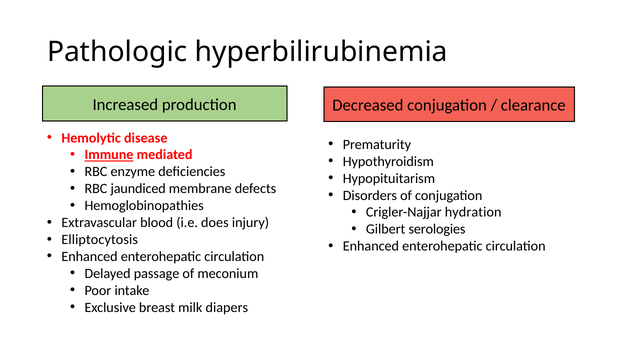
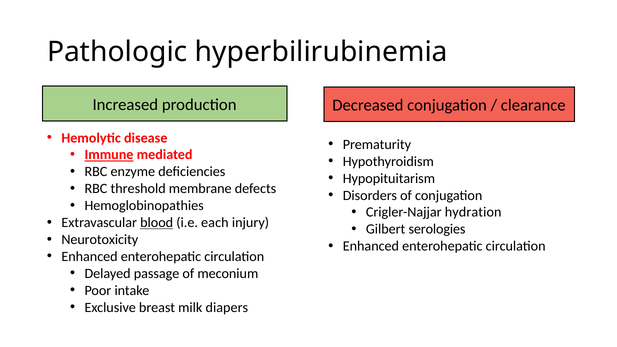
jaundiced: jaundiced -> threshold (138, 189)
blood underline: none -> present (157, 223)
does: does -> each (215, 223)
Elliptocytosis: Elliptocytosis -> Neurotoxicity (100, 240)
